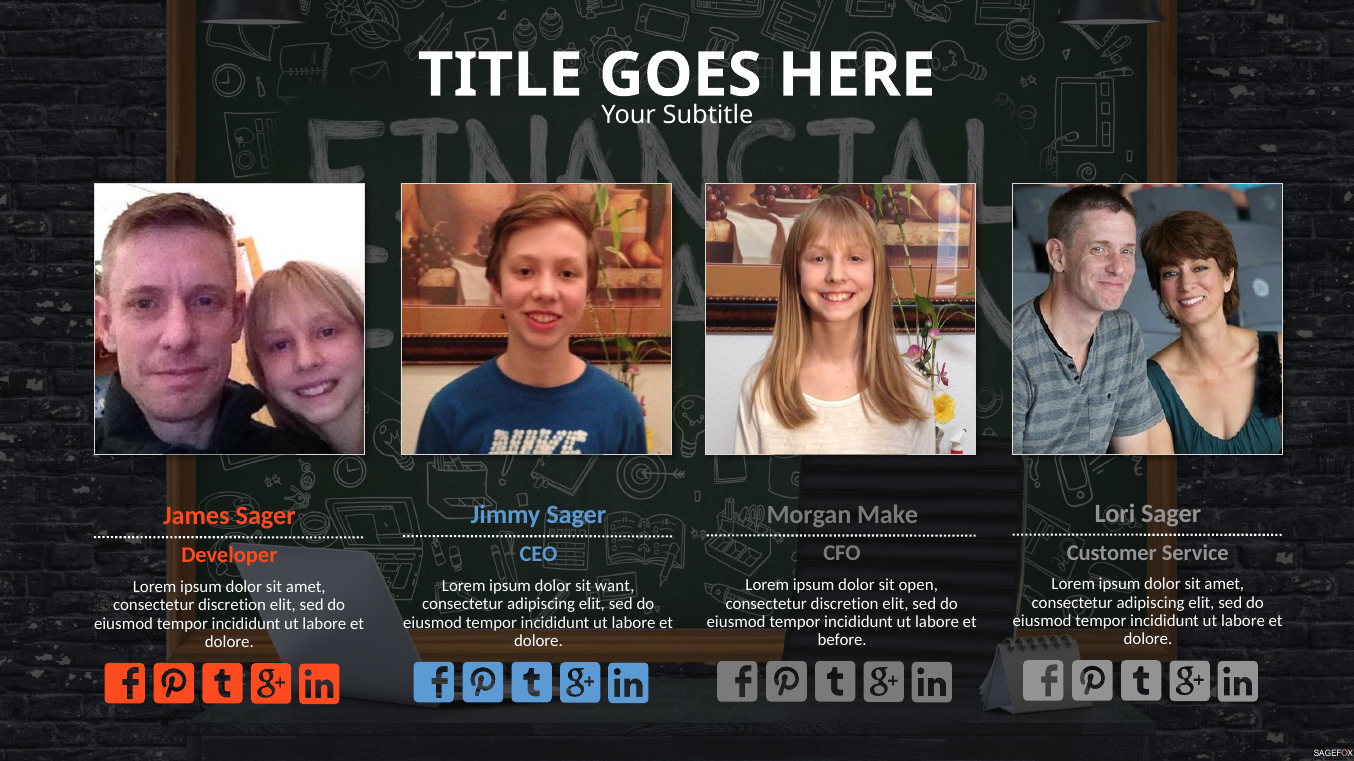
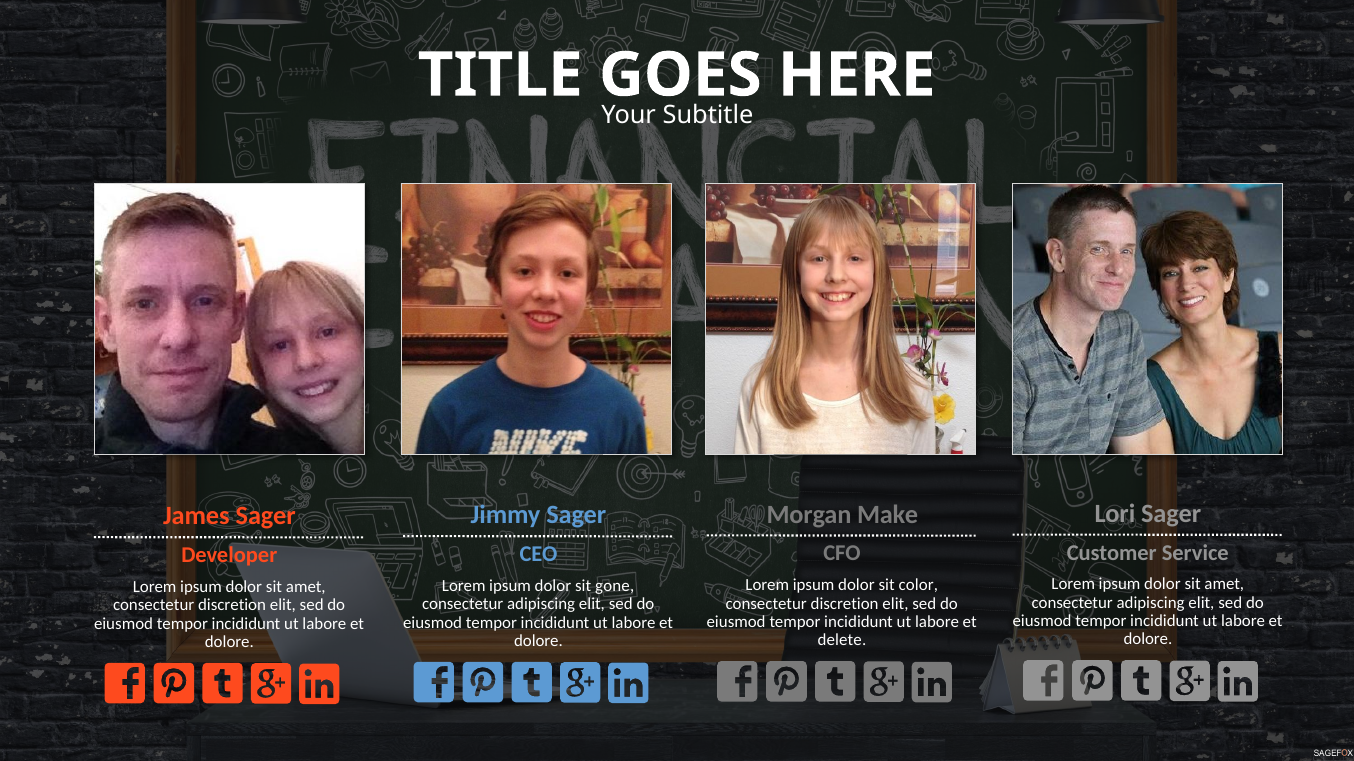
open: open -> color (918, 586)
want: want -> gone (615, 586)
before: before -> delete (842, 640)
